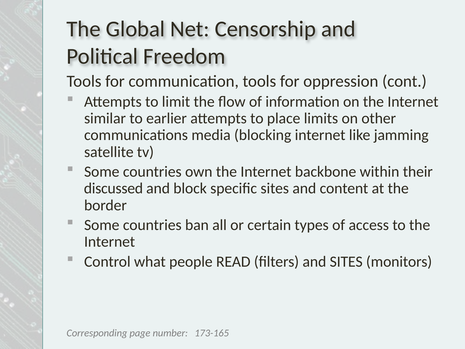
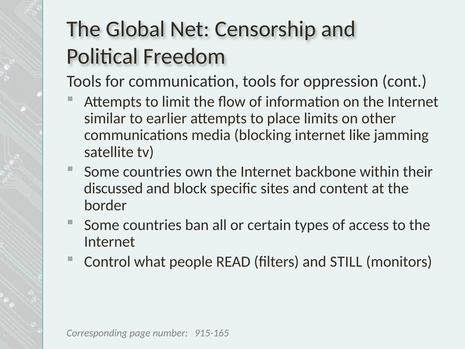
and SITES: SITES -> STILL (346, 262)
173-165: 173-165 -> 915-165 (212, 333)
